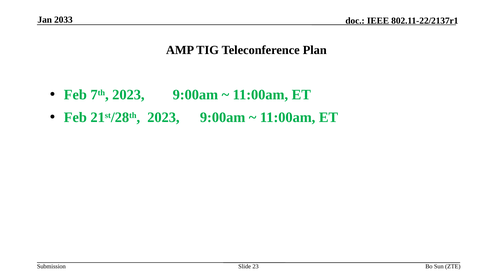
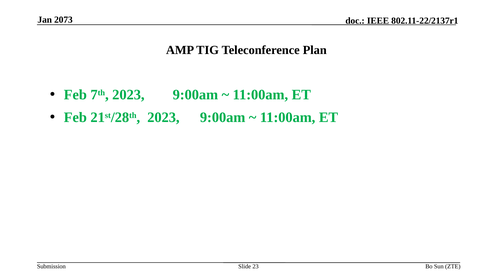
2033: 2033 -> 2073 (63, 20)
